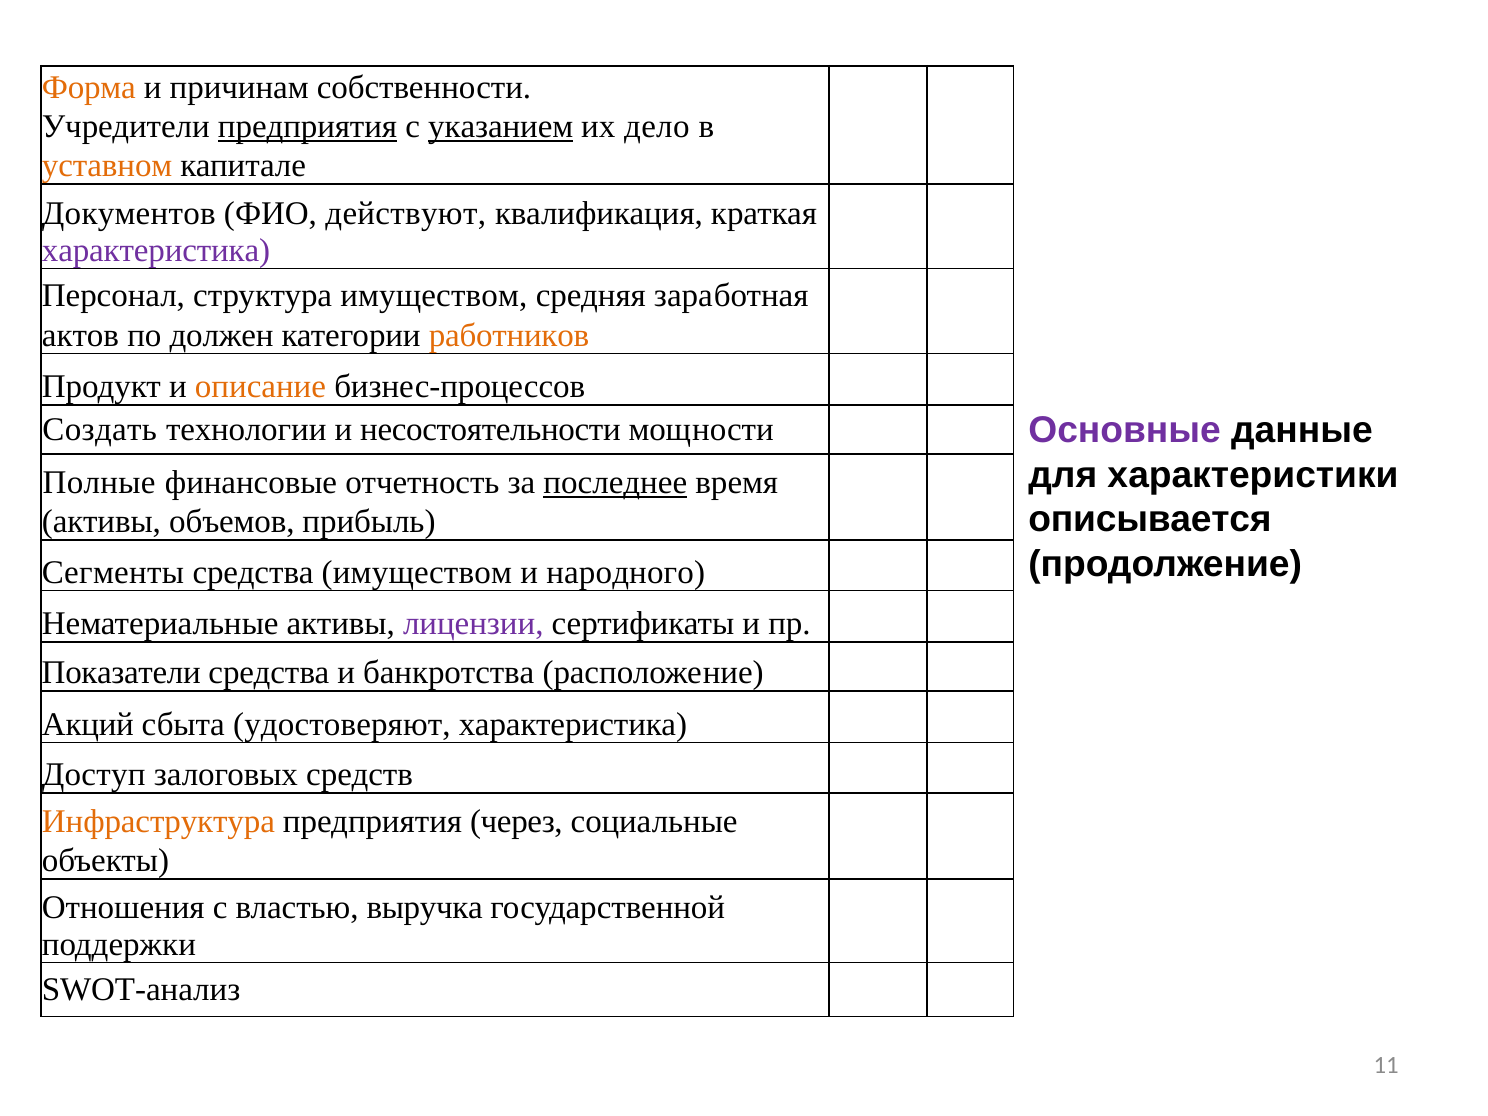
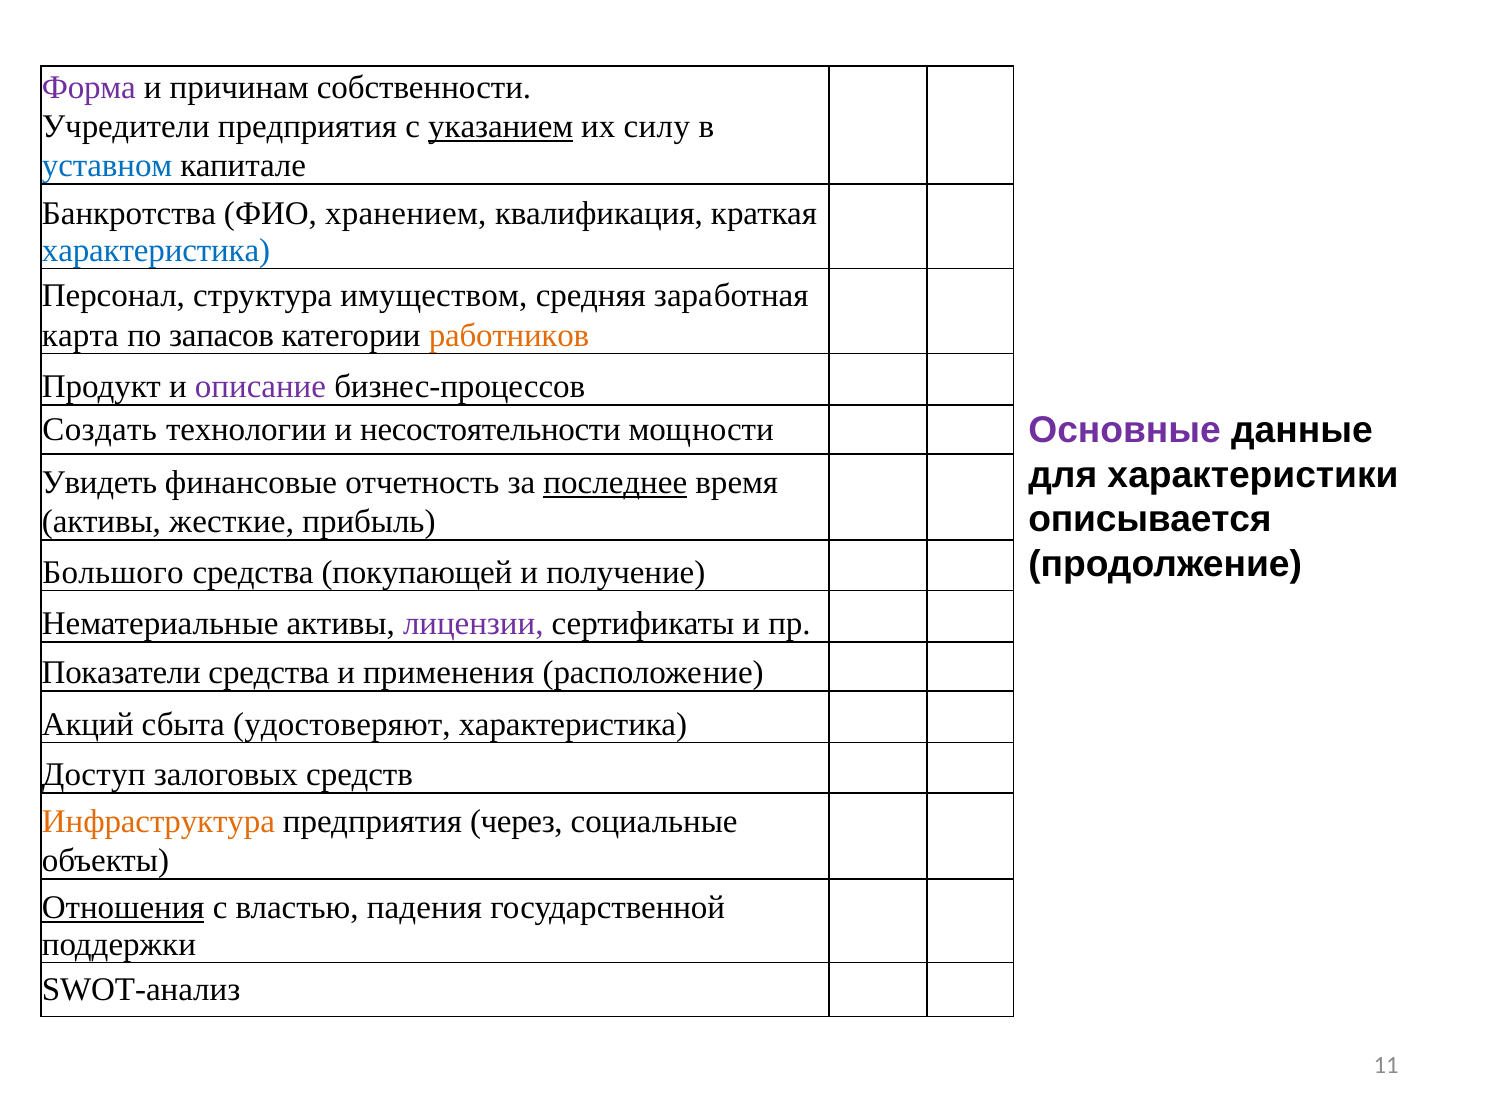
Форма colour: orange -> purple (89, 87)
предприятия underline: present -> none (308, 126)
дело: дело -> силу (657, 126)
уставном colour: orange -> blue (107, 166)
Документов: Документов -> Банкротства (129, 214)
действуют: действуют -> хранением (406, 214)
характеристика colour: purple -> blue (156, 250)
актов: актов -> карта (80, 335)
должен: должен -> запасов (222, 335)
описание colour: orange -> purple (260, 387)
Полные: Полные -> Увидеть (99, 483)
объемов: объемов -> жесткие (232, 522)
Сегменты: Сегменты -> Большого (113, 572)
средства имуществом: имуществом -> покупающей (417, 572)
народного: народного -> получение (626, 572)
банкротства: банкротства -> применения (449, 673)
Отношения underline: none -> present (123, 908)
выручка: выручка -> падения (424, 908)
